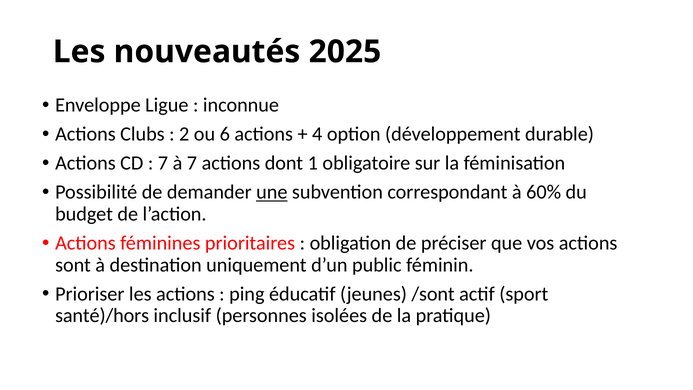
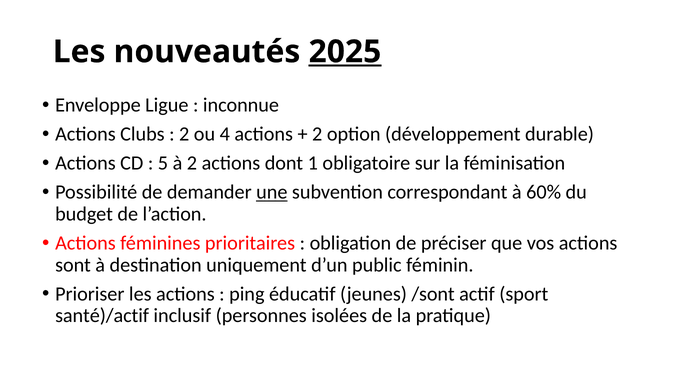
2025 underline: none -> present (345, 52)
6: 6 -> 4 (225, 134)
4: 4 -> 2 (317, 134)
7: 7 -> 5 (163, 163)
à 7: 7 -> 2 (192, 163)
santé)/hors: santé)/hors -> santé)/actif (102, 316)
